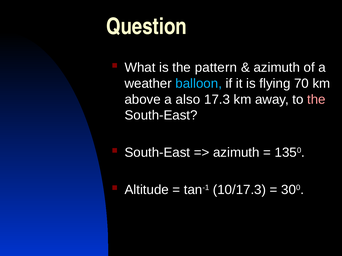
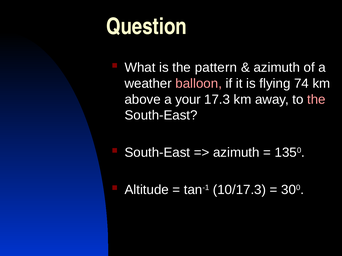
balloon colour: light blue -> pink (199, 84)
70: 70 -> 74 (301, 84)
also: also -> your (188, 100)
